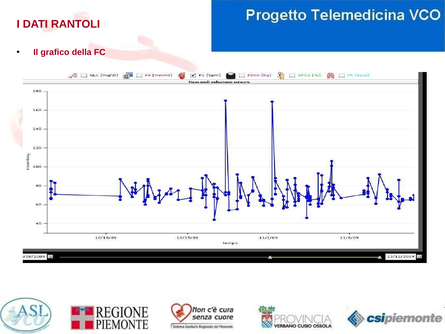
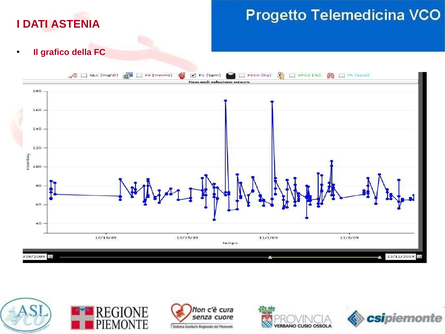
RANTOLI: RANTOLI -> ASTENIA (75, 24)
